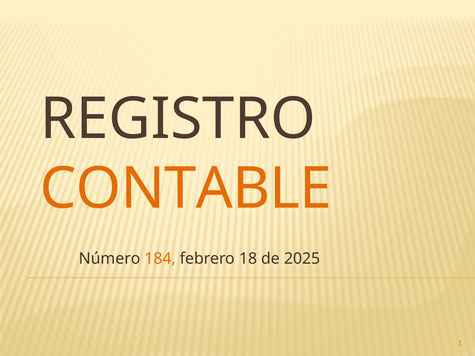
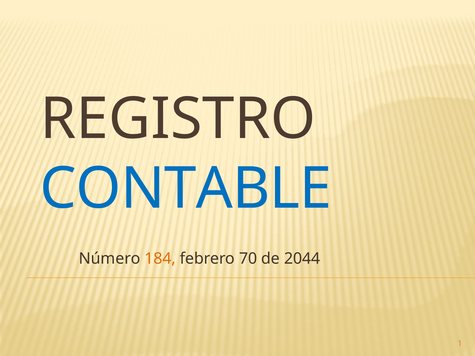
CONTABLE colour: orange -> blue (186, 189)
18: 18 -> 70 (248, 259)
2025: 2025 -> 2044 (302, 259)
